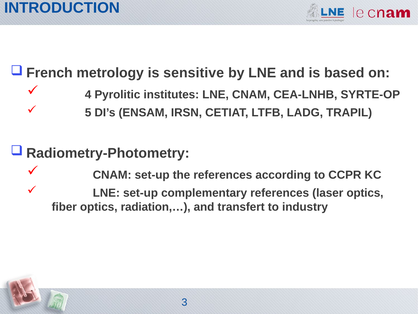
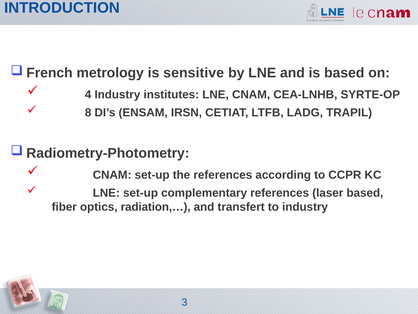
4 Pyrolitic: Pyrolitic -> Industry (117, 95)
5: 5 -> 8 (88, 112)
laser optics: optics -> based (365, 193)
